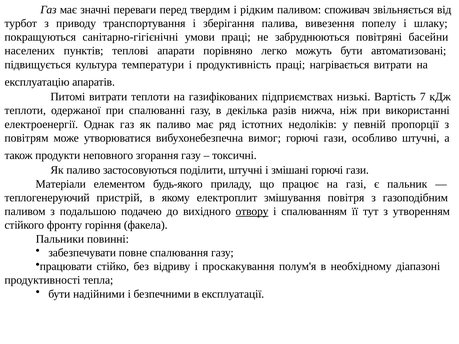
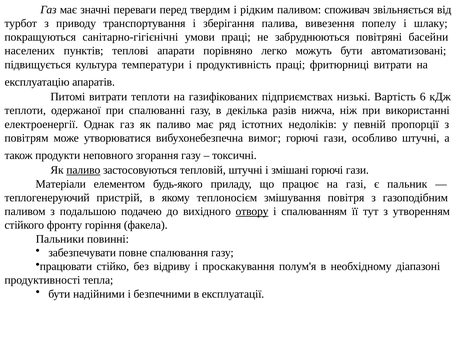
нагрівається: нагрівається -> фритюрниці (340, 65)
7: 7 -> 6 (423, 97)
паливо underline: none -> present (83, 170)
поділити: поділити -> тепловій (203, 170)
електроплит: електроплит -> теплоносієм (227, 198)
